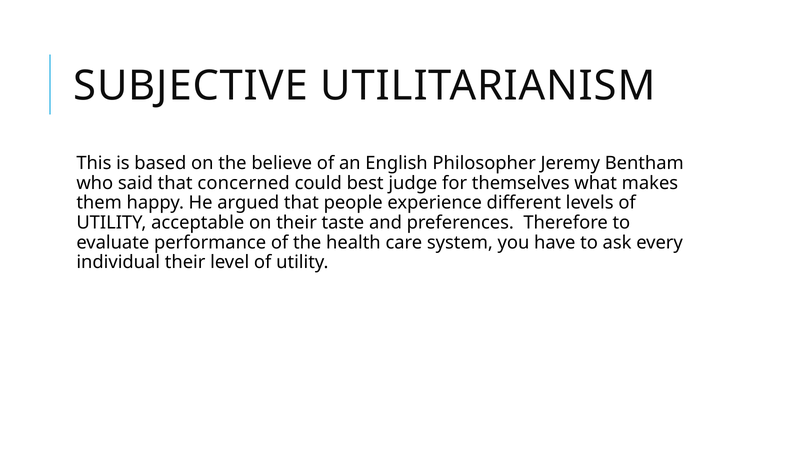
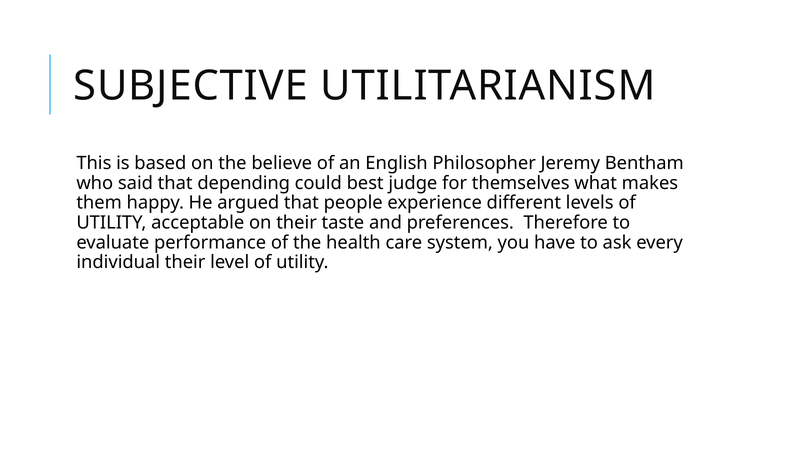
concerned: concerned -> depending (244, 183)
